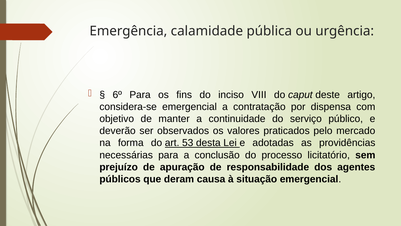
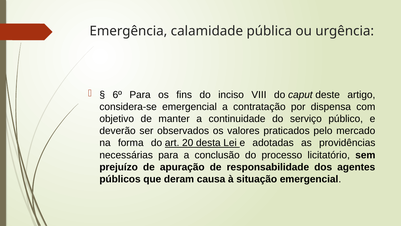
53: 53 -> 20 (188, 143)
